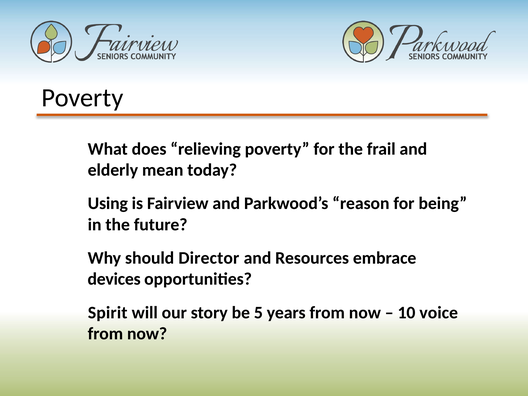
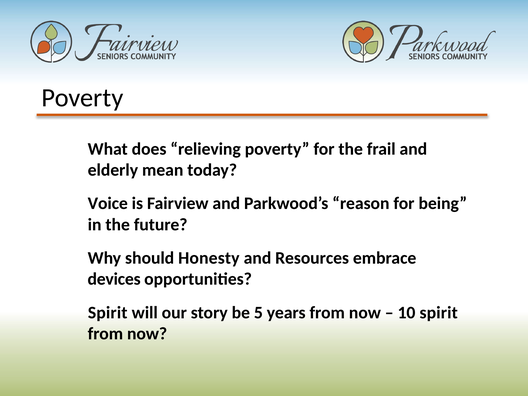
Using: Using -> Voice (108, 203)
Director: Director -> Honesty (209, 258)
10 voice: voice -> spirit (439, 313)
